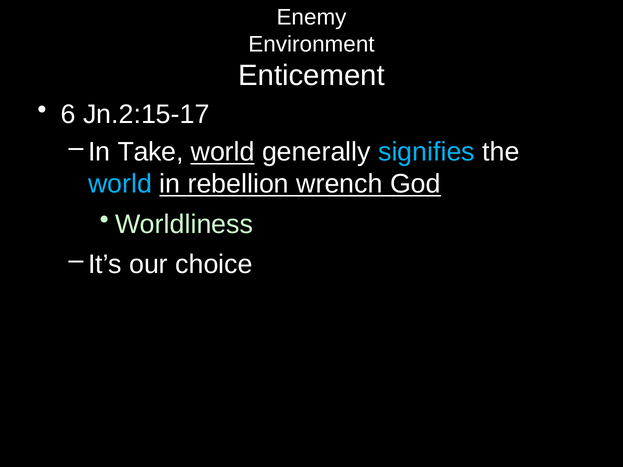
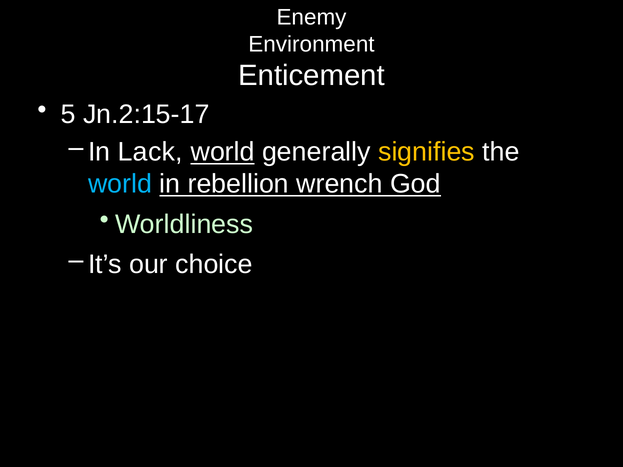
6: 6 -> 5 (68, 115)
Take: Take -> Lack (150, 152)
signifies colour: light blue -> yellow (427, 152)
